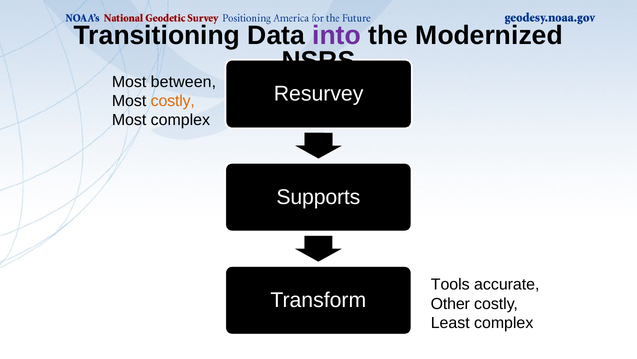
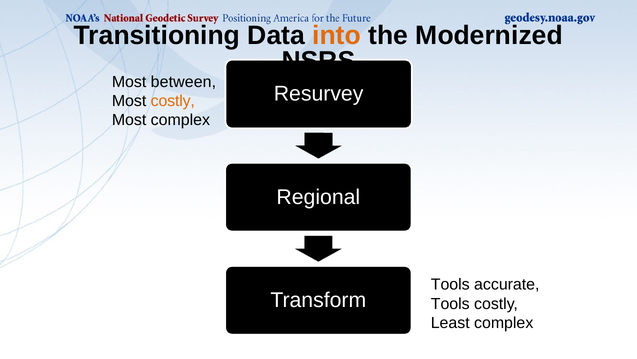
into colour: purple -> orange (337, 35)
Supports: Supports -> Regional (318, 197)
Other: Other -> Tools (450, 303)
